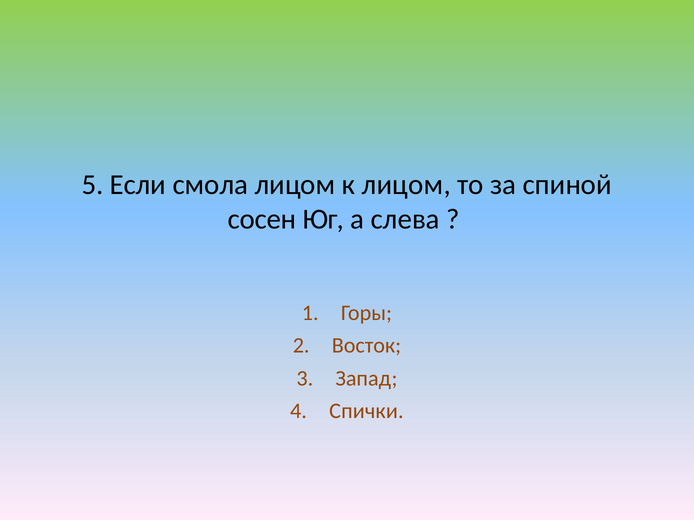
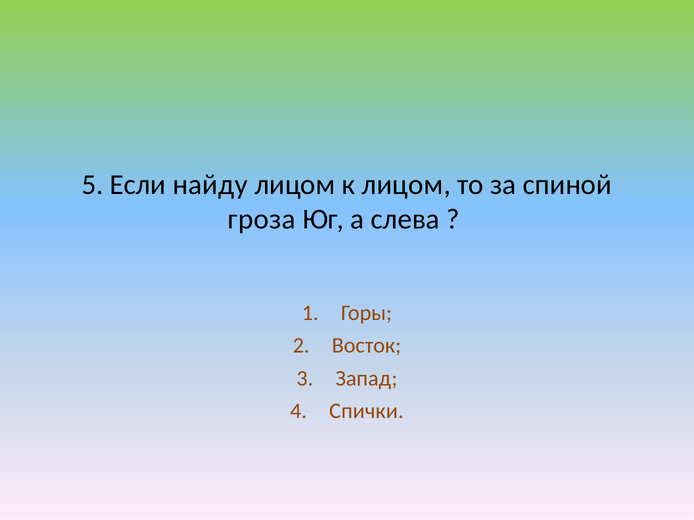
смола: смола -> найду (210, 185)
сосен: сосен -> гроза (262, 219)
